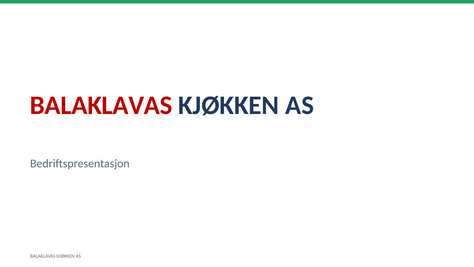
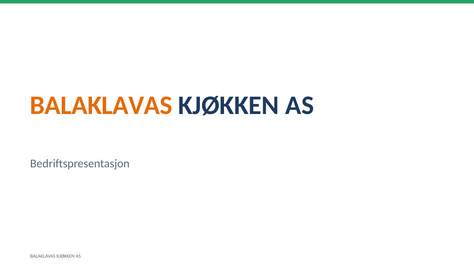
BALAKLAVAS colour: red -> orange (101, 105)
